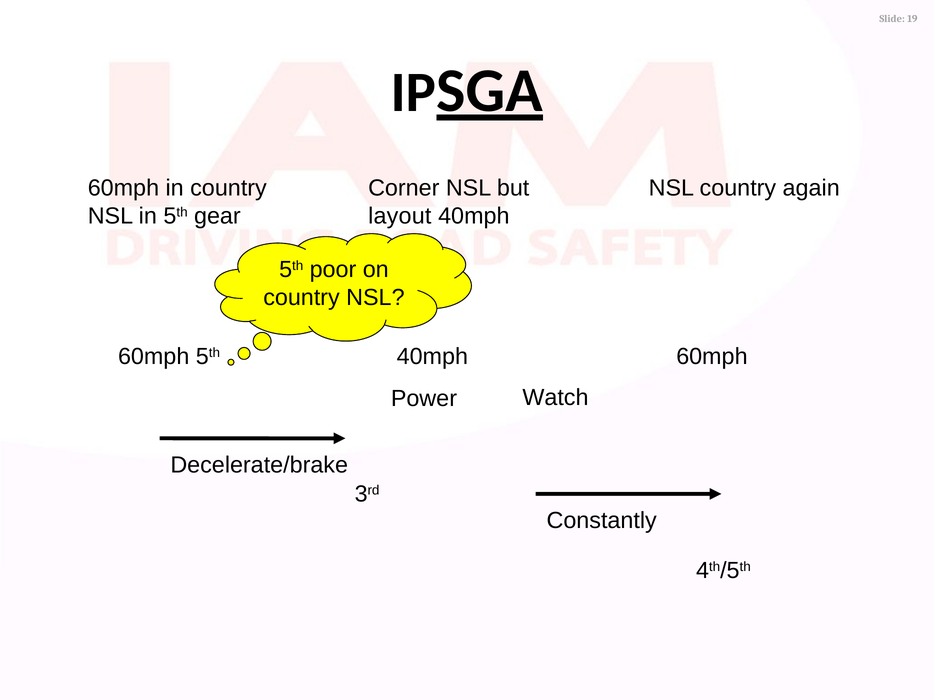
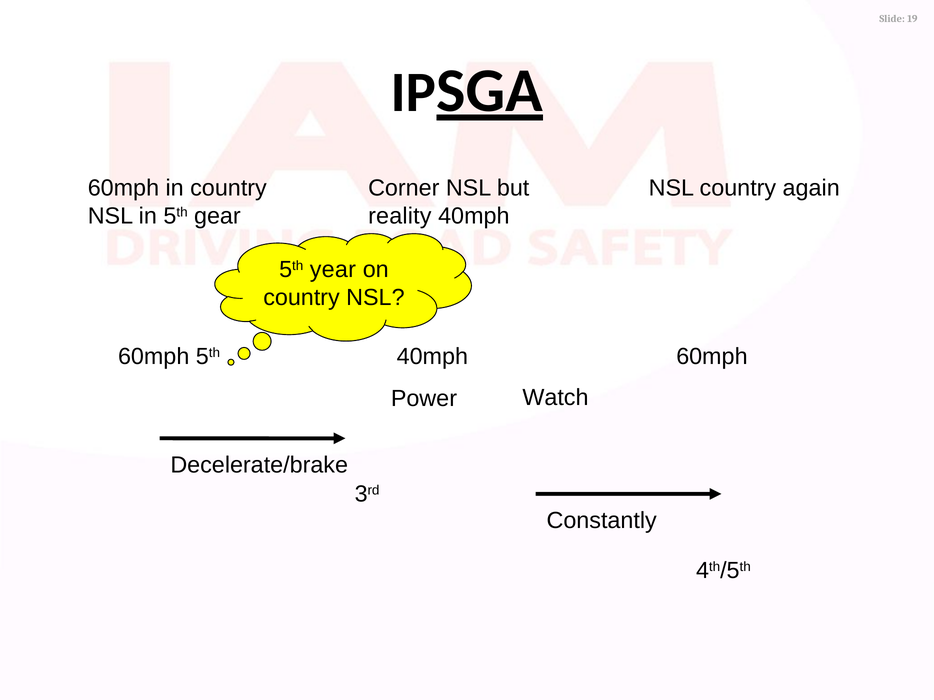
layout: layout -> reality (400, 216)
poor: poor -> year (333, 270)
